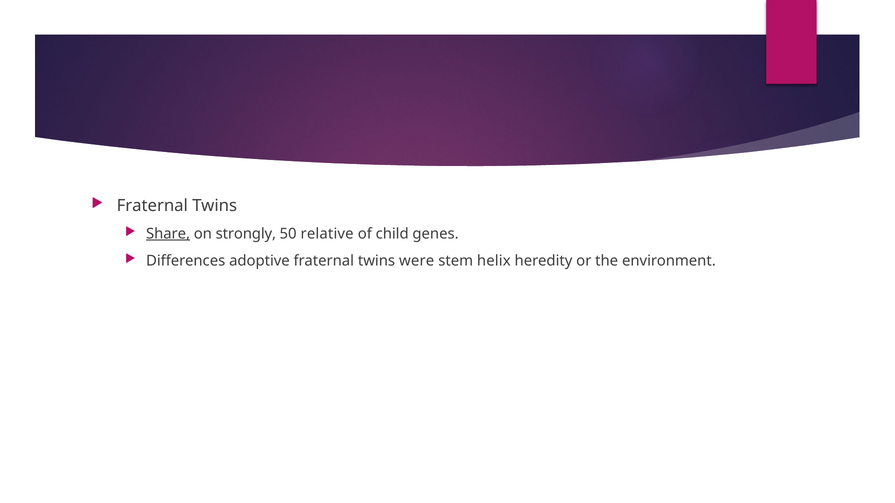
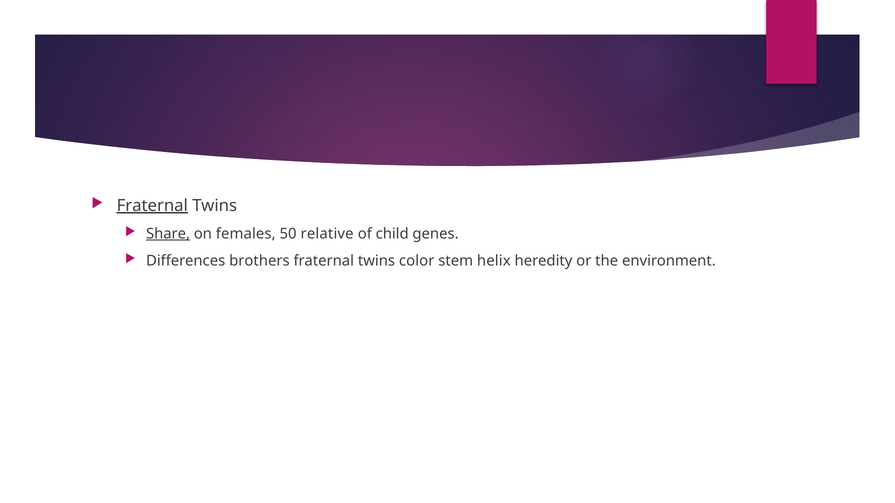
Fraternal underline: none -> present (152, 206)
strongly: strongly -> females (246, 234)
adoptive: adoptive -> brothers (259, 261)
were: were -> color (417, 261)
